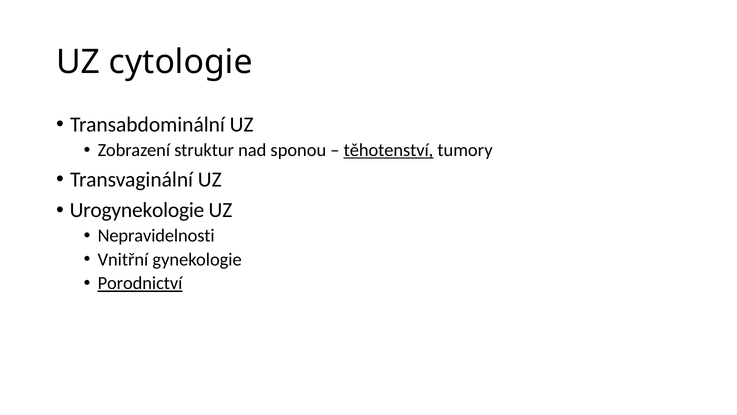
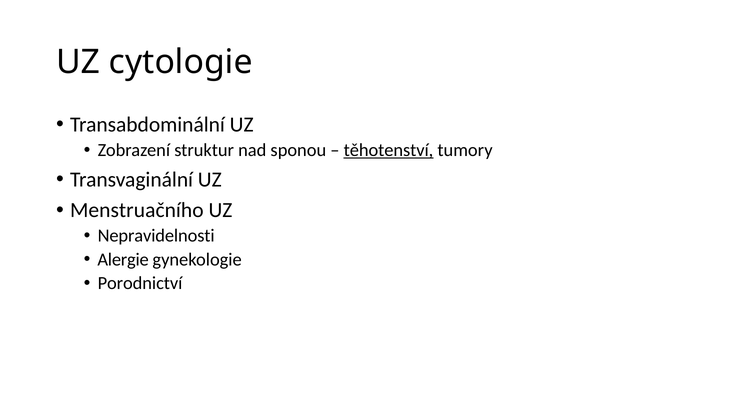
Urogynekologie: Urogynekologie -> Menstruačního (137, 210)
Vnitřní: Vnitřní -> Alergie (123, 259)
Porodnictví underline: present -> none (140, 283)
